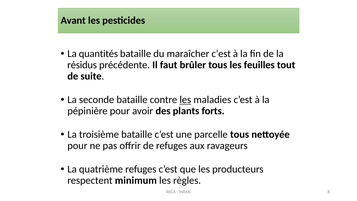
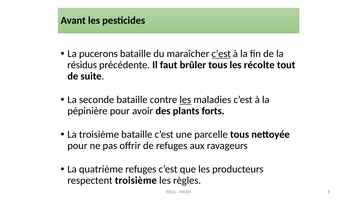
quantités: quantités -> pucerons (98, 54)
c’est underline: none -> present (221, 54)
feuilles: feuilles -> récolte (259, 65)
respectent minimum: minimum -> troisième (136, 180)
